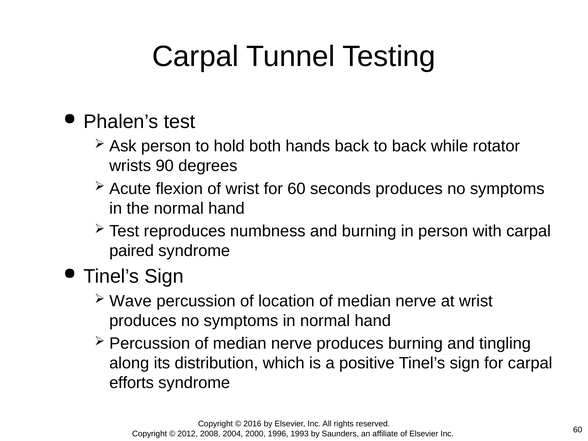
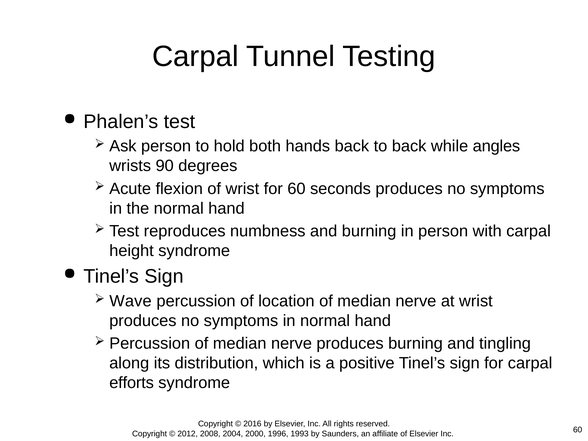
rotator: rotator -> angles (496, 146)
paired: paired -> height (132, 251)
